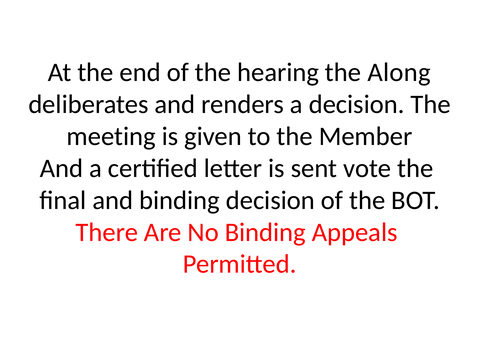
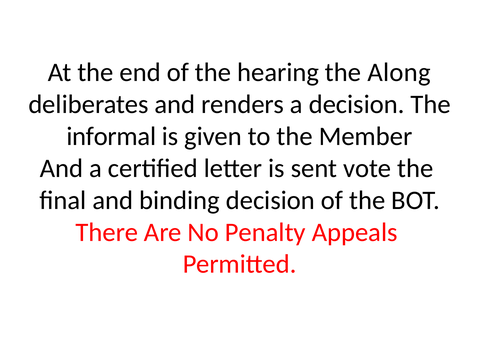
meeting: meeting -> informal (111, 136)
No Binding: Binding -> Penalty (265, 232)
